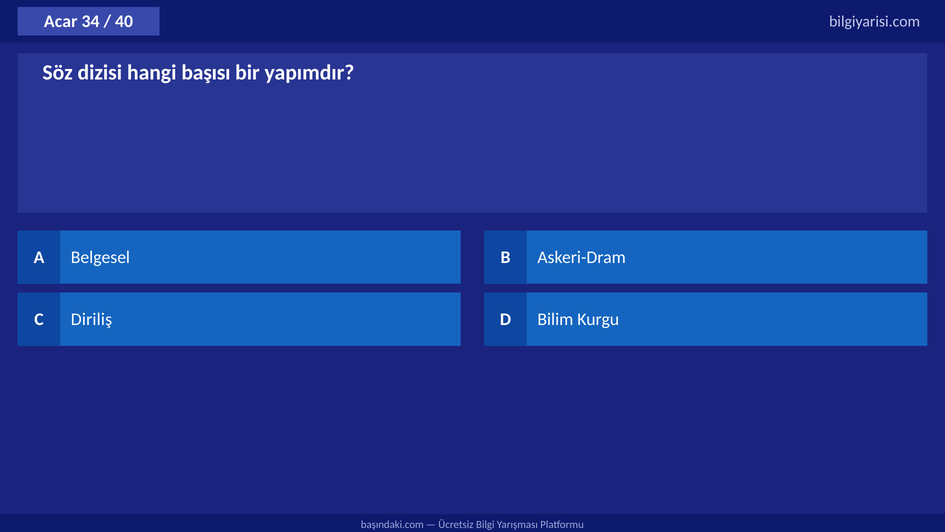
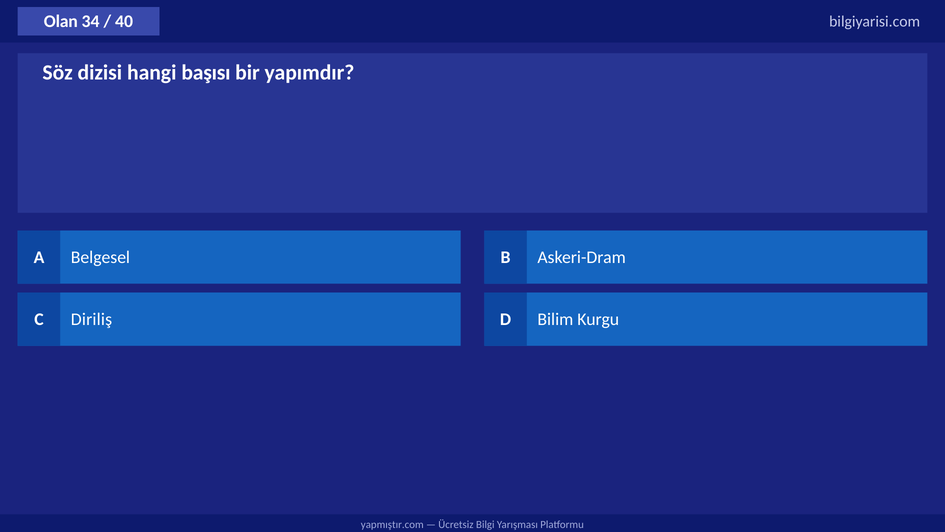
Acar: Acar -> Olan (61, 22)
başındaki.com: başındaki.com -> yapmıştır.com (392, 524)
